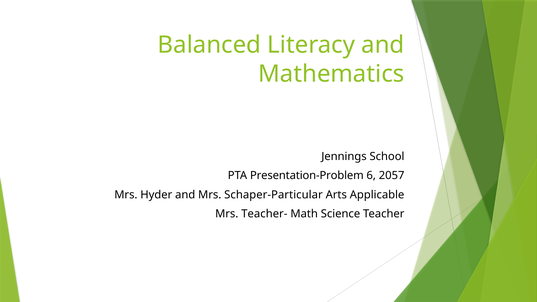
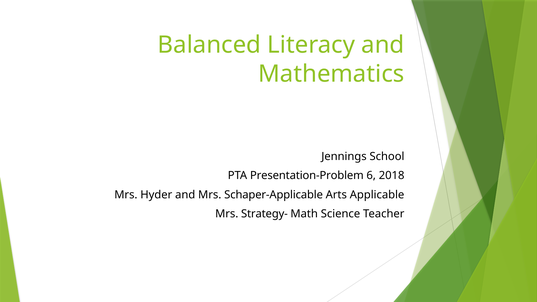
2057: 2057 -> 2018 (392, 176)
Schaper-Particular: Schaper-Particular -> Schaper-Applicable (274, 195)
Teacher-: Teacher- -> Strategy- (264, 214)
